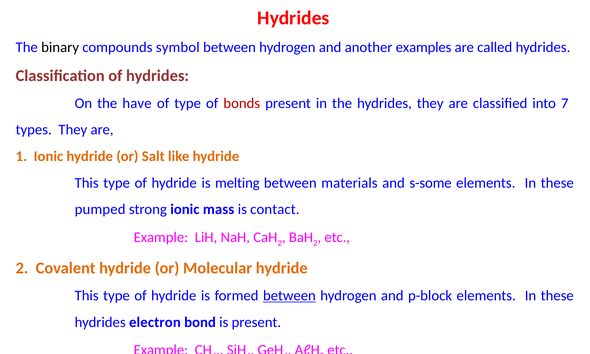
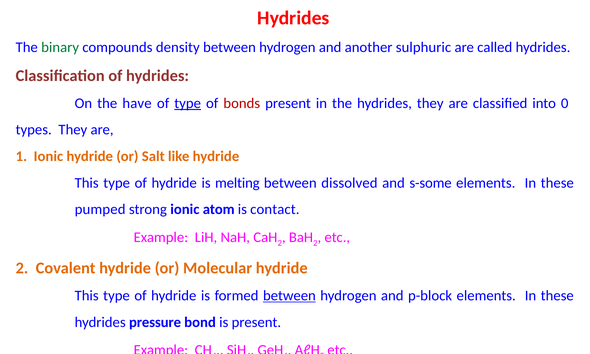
binary colour: black -> green (60, 47)
symbol: symbol -> density (178, 47)
examples: examples -> sulphuric (423, 47)
type underline: none -> present (188, 103)
7: 7 -> 0 (565, 103)
materials: materials -> dissolved (349, 183)
mass: mass -> atom (219, 209)
electron: electron -> pressure (155, 322)
